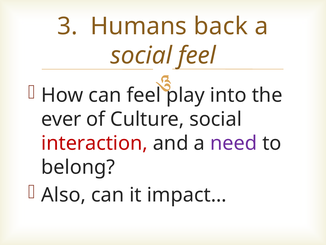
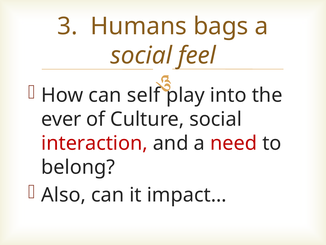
back: back -> bags (221, 26)
can feel: feel -> self (144, 95)
need colour: purple -> red (234, 143)
